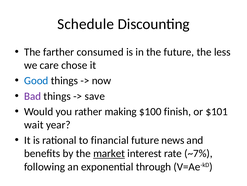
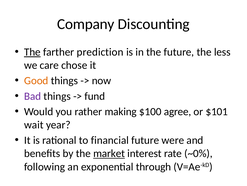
Schedule: Schedule -> Company (86, 24)
The underline: none -> present (32, 52)
consumed: consumed -> prediction (100, 52)
Good colour: blue -> orange (36, 80)
save: save -> fund (95, 96)
finish: finish -> agree (178, 111)
news: news -> were (173, 140)
~7%: ~7% -> ~0% (198, 153)
